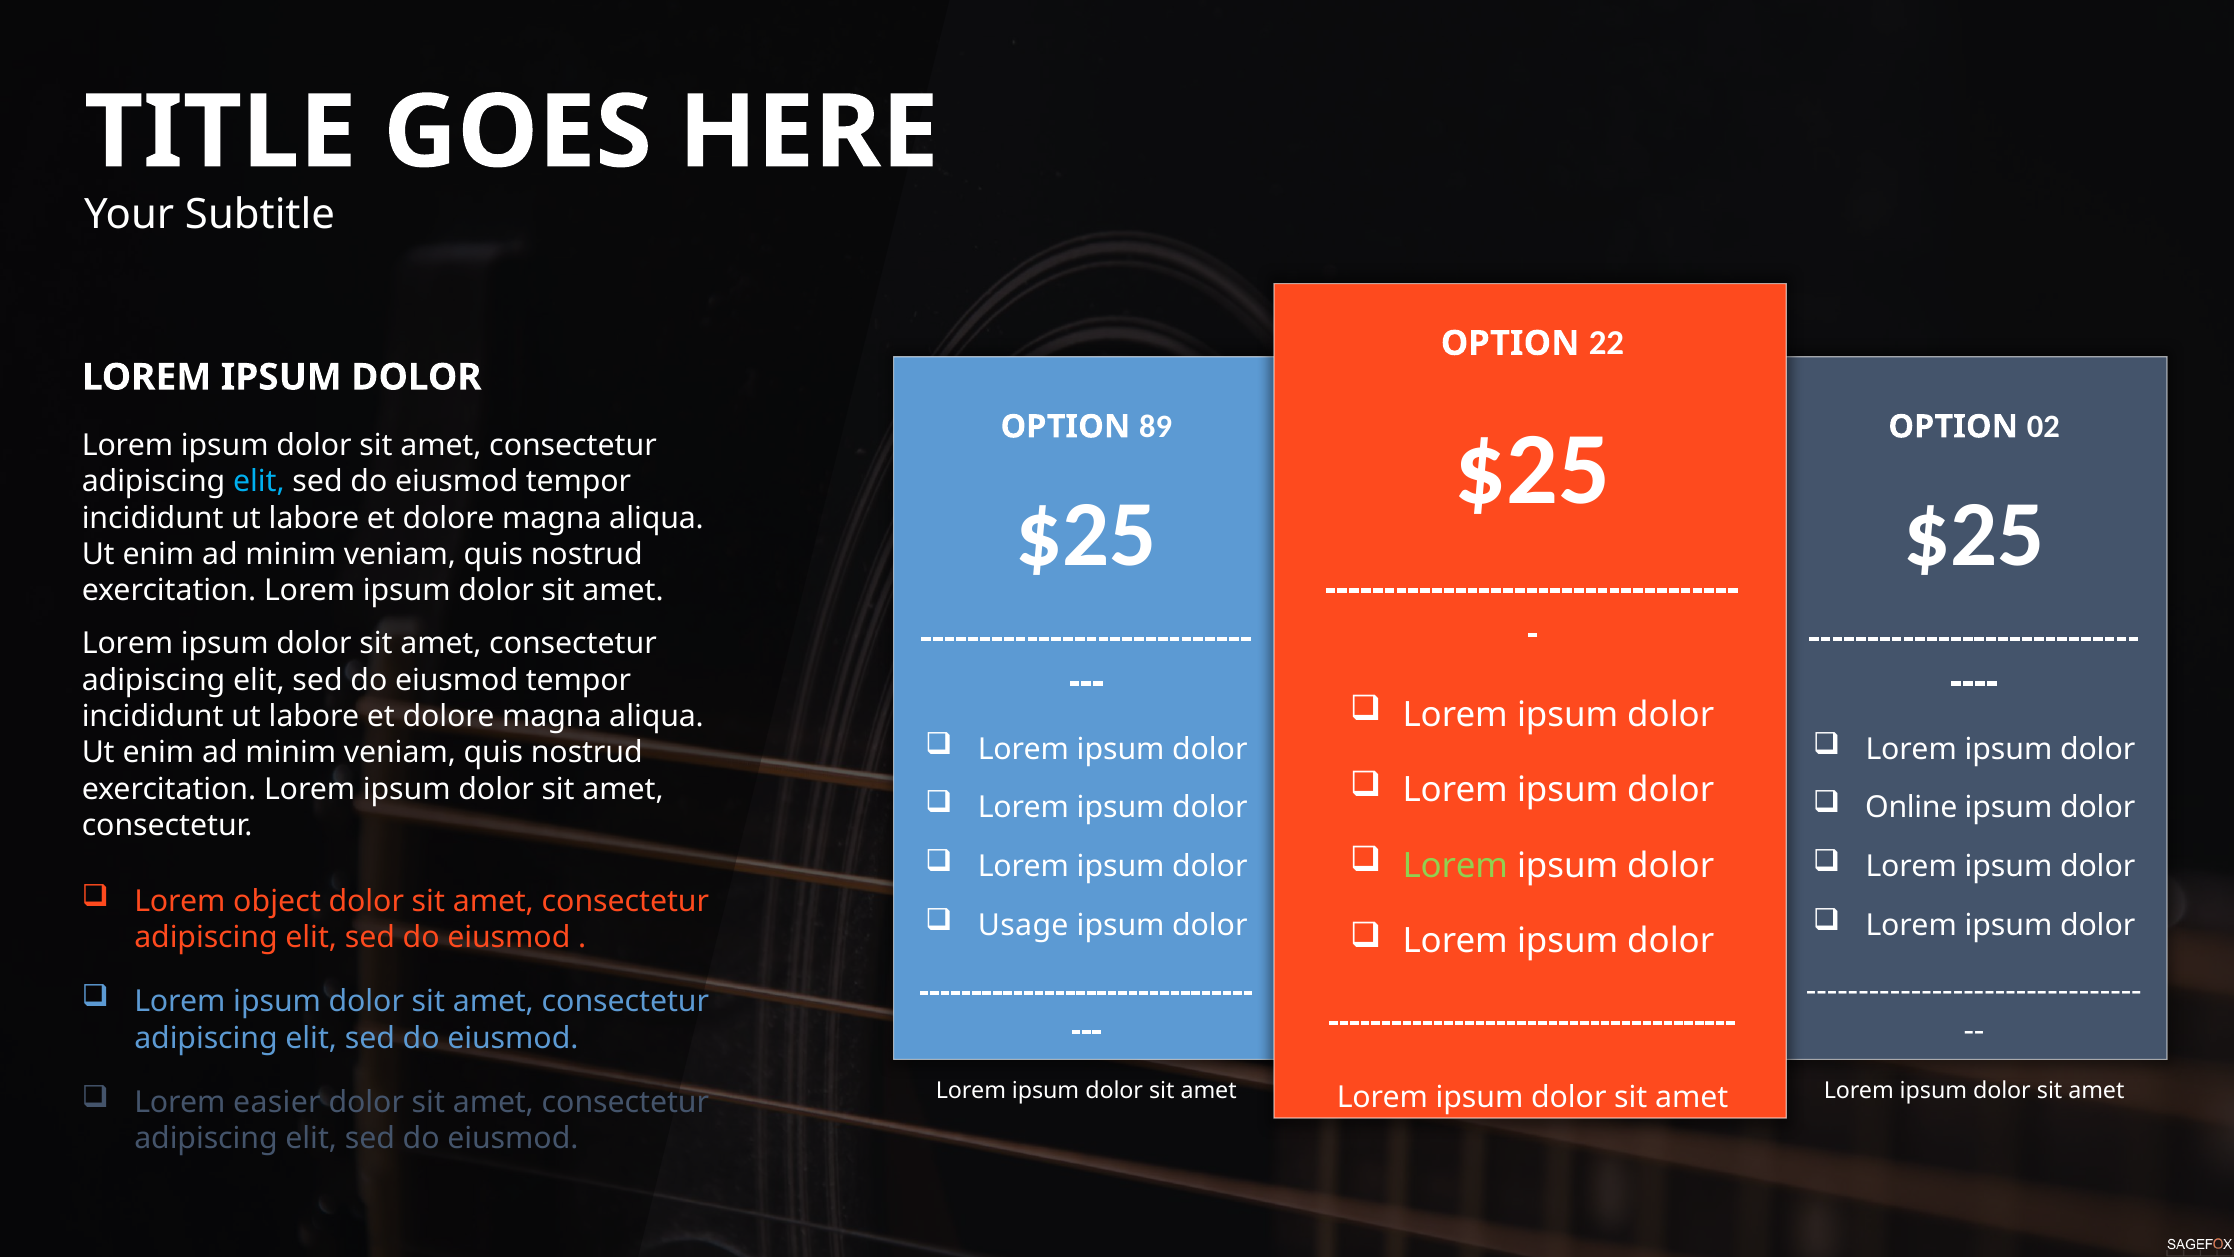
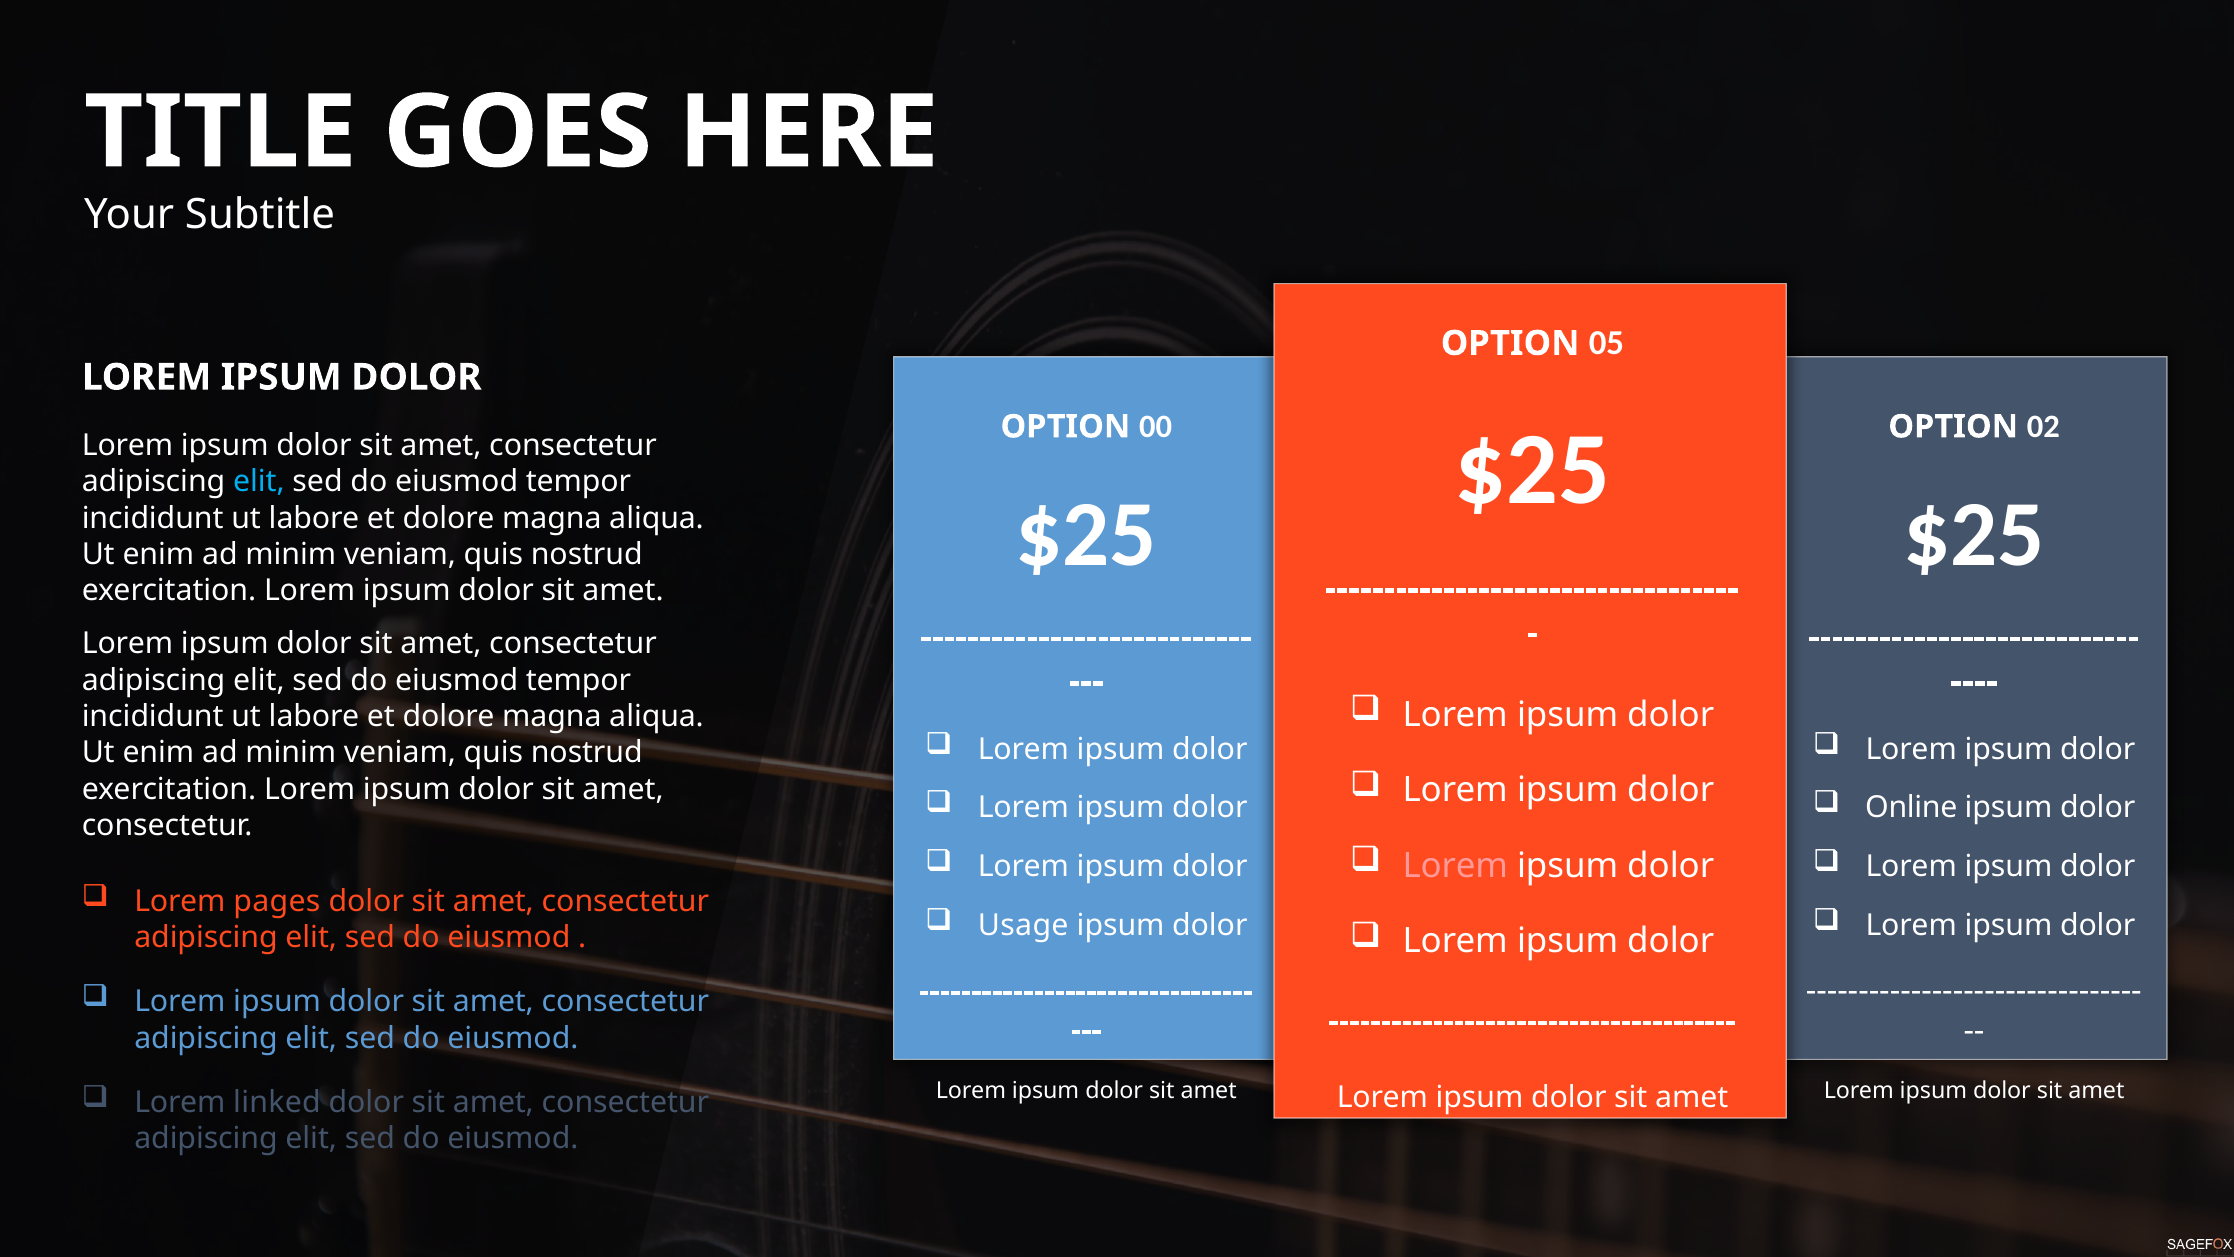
22: 22 -> 05 (1606, 343)
89: 89 -> 00 (1156, 427)
Lorem colour: light green -> pink (1455, 865)
object: object -> pages (277, 901)
easier: easier -> linked (277, 1102)
